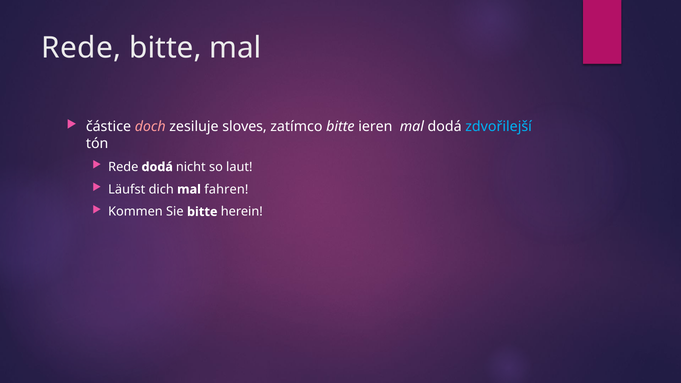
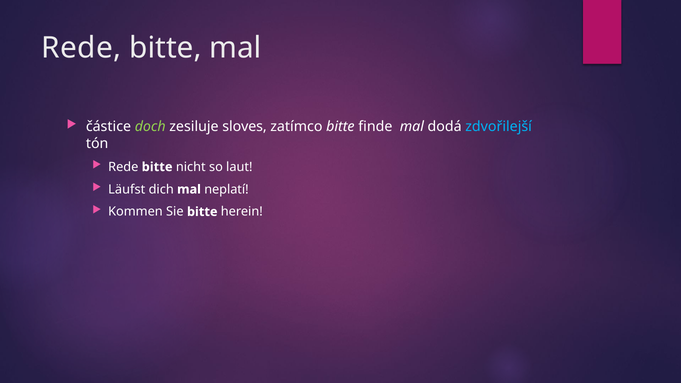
doch colour: pink -> light green (150, 127)
ieren: ieren -> finde (375, 127)
dodá: dodá -> bitte (157, 167)
fahren: fahren -> neplatí (226, 189)
